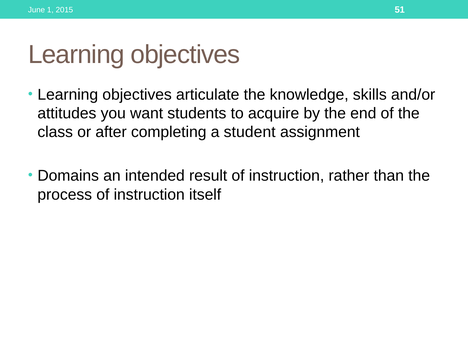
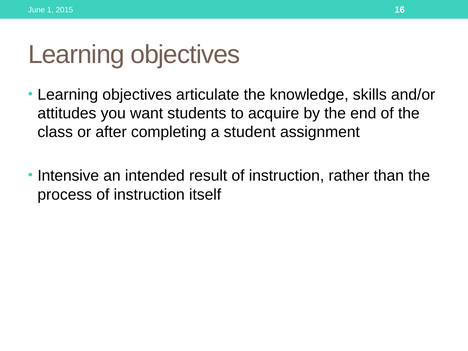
51: 51 -> 16 (400, 10)
Domains: Domains -> Intensive (68, 176)
